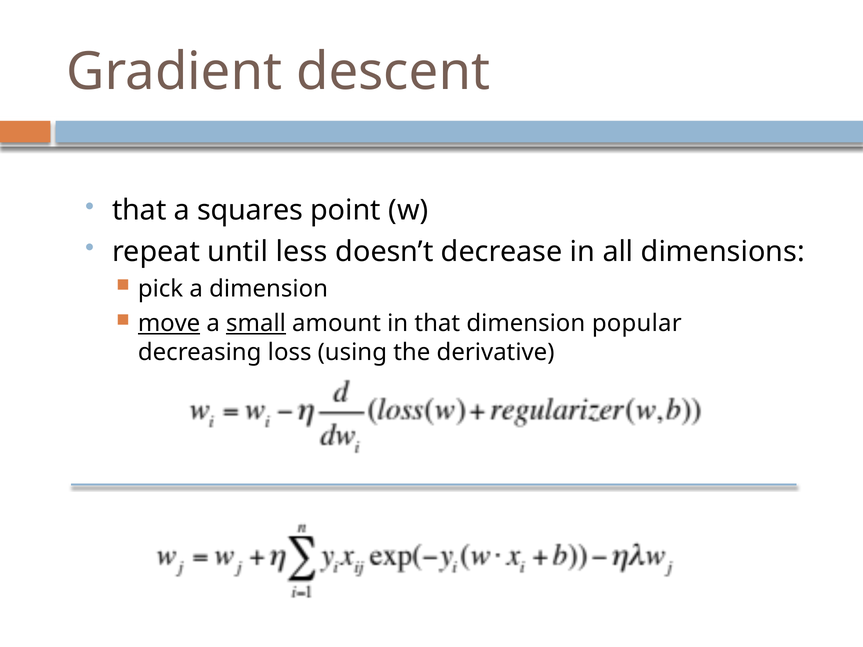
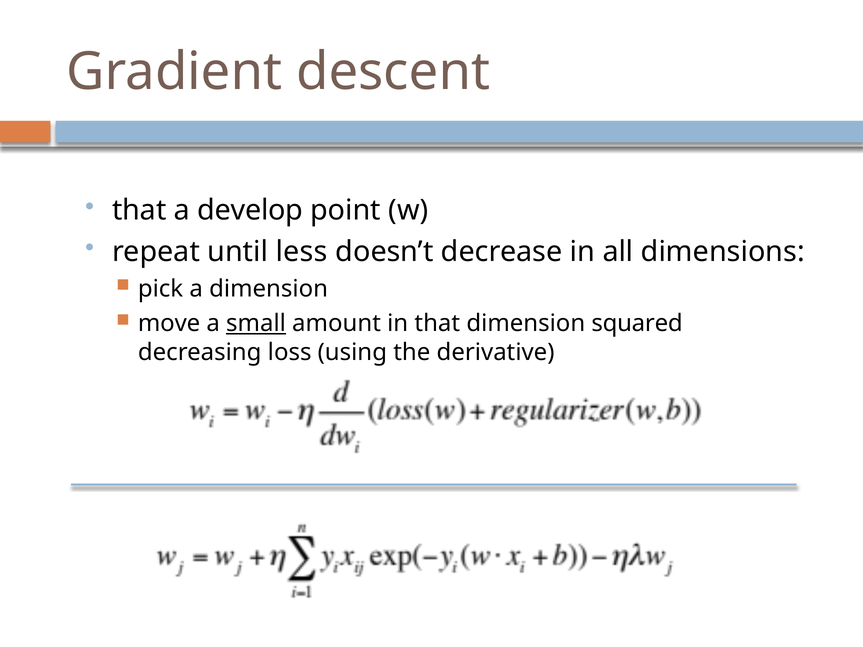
squares: squares -> develop (250, 211)
move underline: present -> none (169, 324)
popular: popular -> squared (637, 324)
